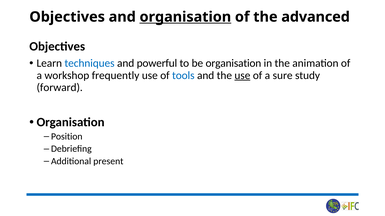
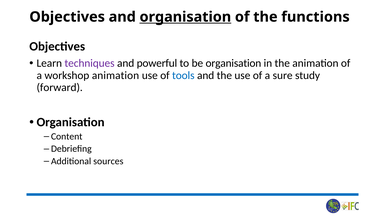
advanced: advanced -> functions (315, 17)
techniques colour: blue -> purple (90, 63)
workshop frequently: frequently -> animation (115, 76)
use underline: present -> none (242, 76)
Position: Position -> Content (67, 137)
present: present -> sources (108, 162)
